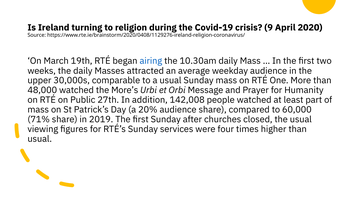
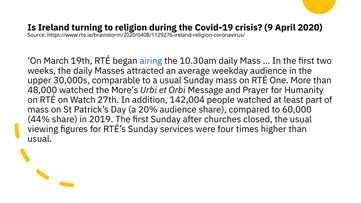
Public: Public -> Watch (83, 100)
142,008: 142,008 -> 142,004 (187, 100)
71%: 71% -> 44% (39, 120)
